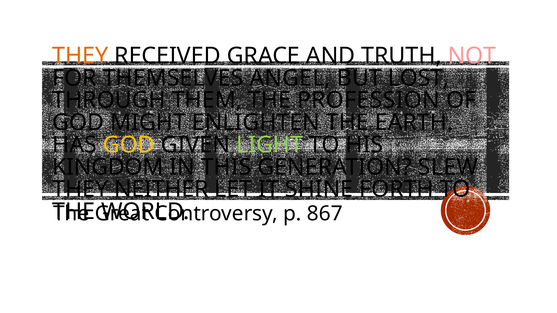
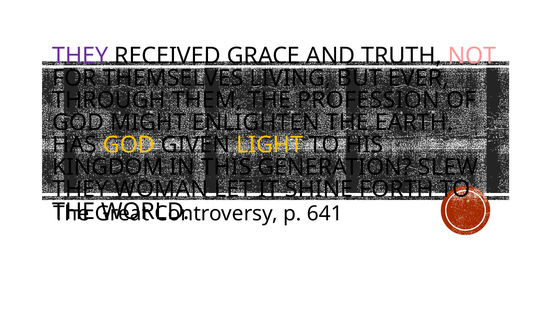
THEY colour: orange -> purple (80, 56)
ANGEL: ANGEL -> LIVING (290, 78)
LOST: LOST -> EVER (418, 78)
LIGHT colour: light green -> yellow (269, 145)
NEITHER: NEITHER -> WOMAN (161, 189)
867: 867 -> 641 (325, 214)
